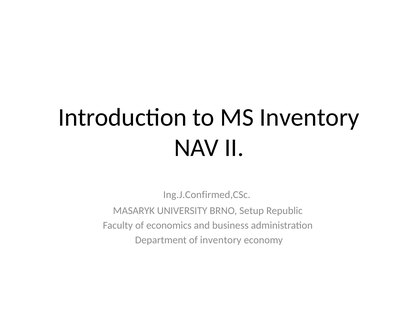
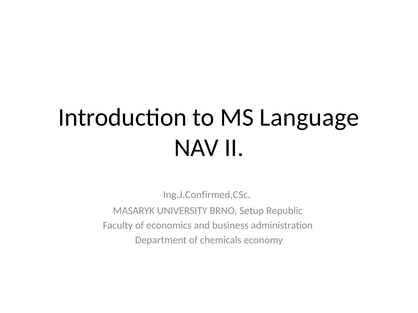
MS Inventory: Inventory -> Language (309, 117)
of inventory: inventory -> chemicals (221, 240)
